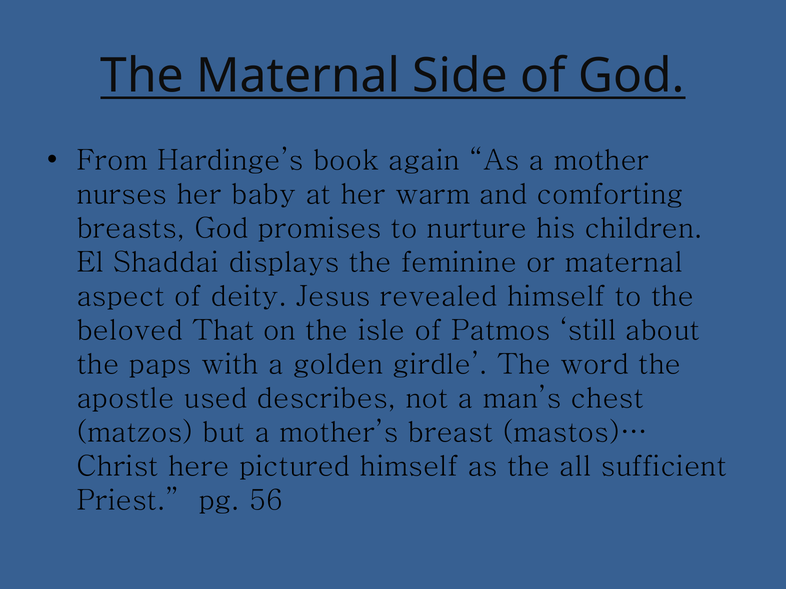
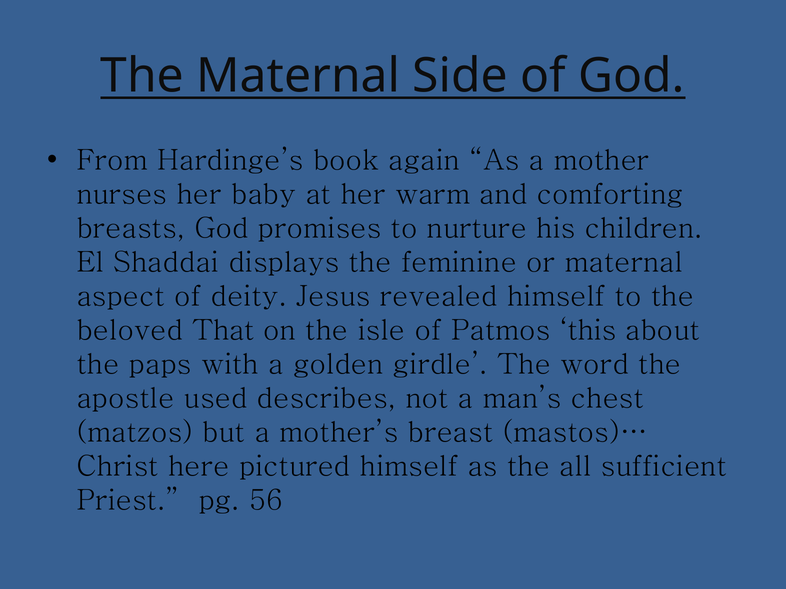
still: still -> this (588, 331)
